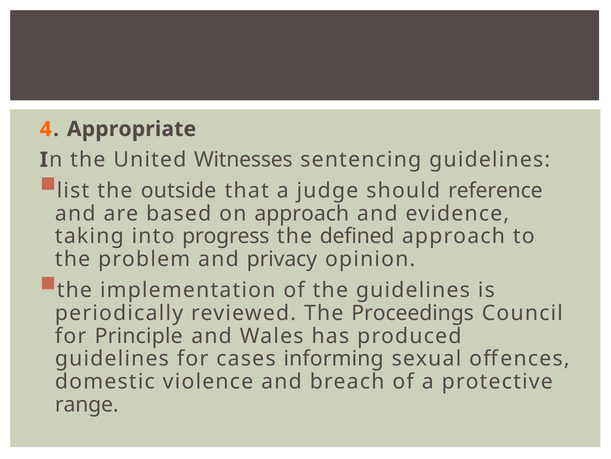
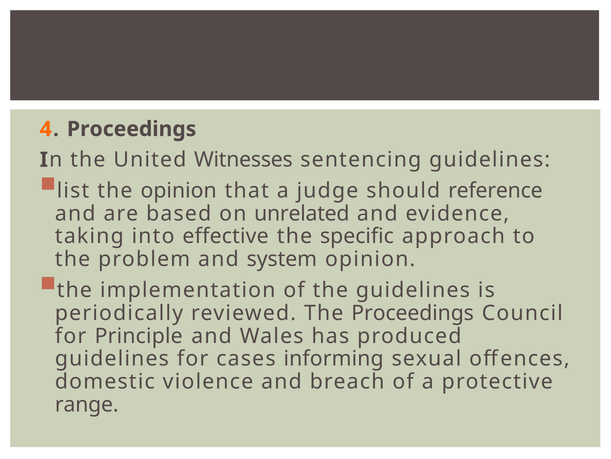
4 Appropriate: Appropriate -> Proceedings (132, 129)
the outside: outside -> opinion (179, 190)
on approach: approach -> unrelated (302, 213)
progress: progress -> effective (226, 236)
defined: defined -> specific (357, 236)
privacy: privacy -> system (282, 259)
